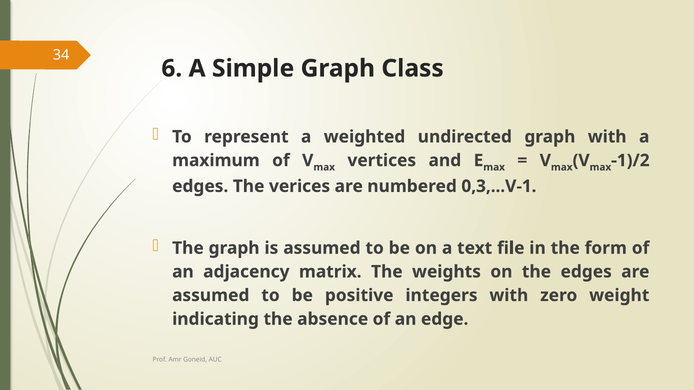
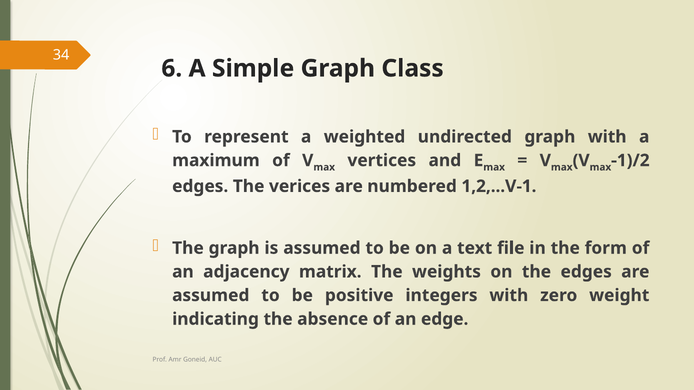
0,3,...V-1: 0,3,...V-1 -> 1,2,...V-1 (499, 186)
